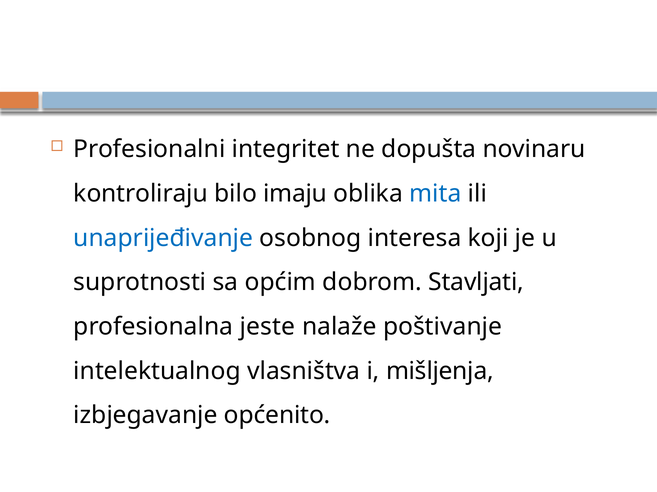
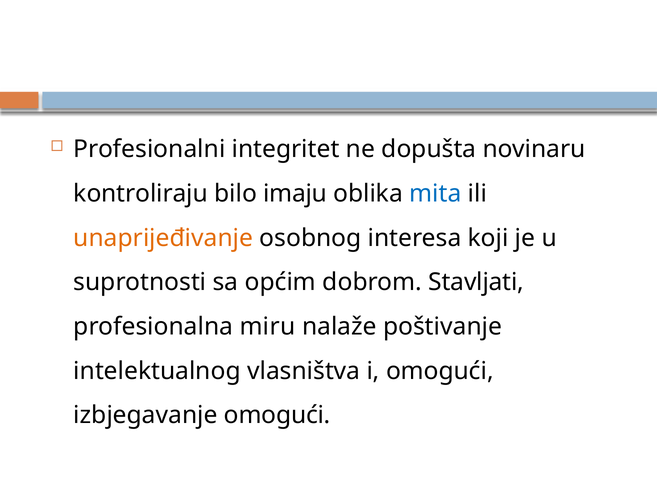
unaprijeđivanje colour: blue -> orange (163, 238)
jeste: jeste -> miru (267, 327)
i mišljenja: mišljenja -> omogući (440, 371)
izbjegavanje općenito: općenito -> omogući (277, 416)
